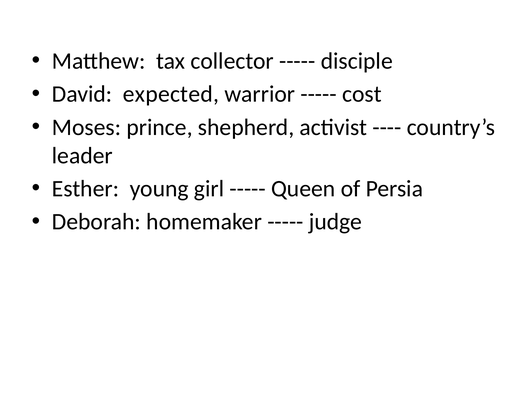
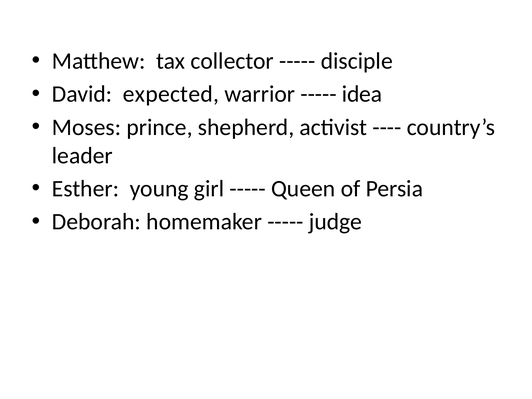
cost: cost -> idea (362, 94)
